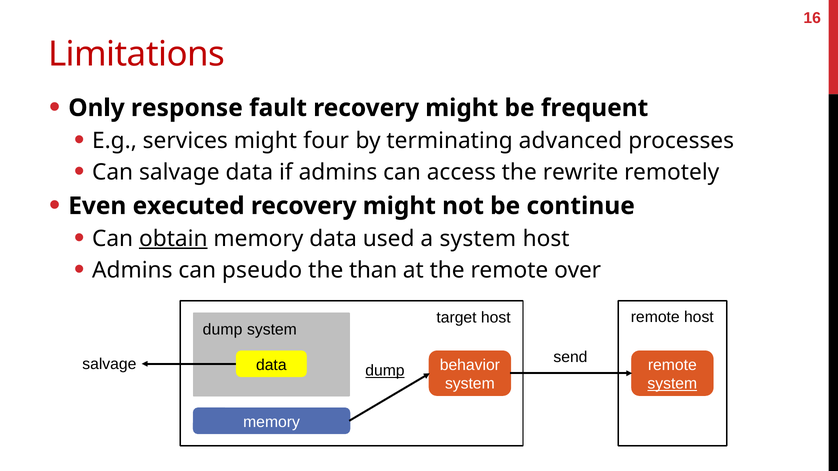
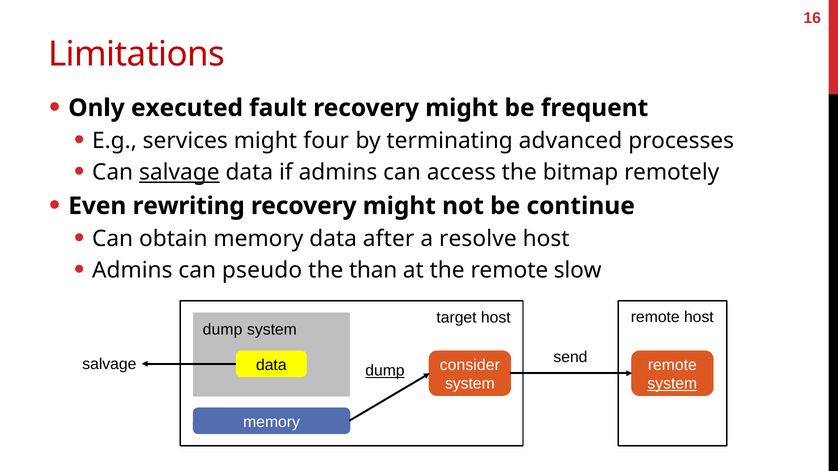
response: response -> executed (187, 108)
salvage underline: none -> present (179, 172)
rewrite: rewrite -> bitmap (581, 172)
executed: executed -> rewriting (189, 206)
obtain underline: present -> none (173, 239)
used: used -> after (389, 239)
a system: system -> resolve (478, 239)
over: over -> slow (578, 271)
behavior: behavior -> consider (470, 365)
